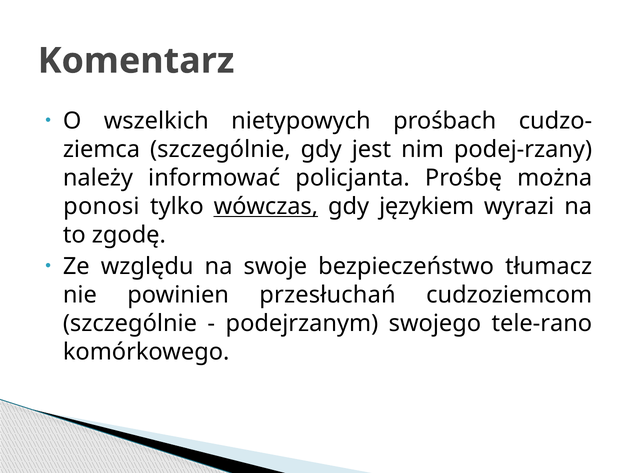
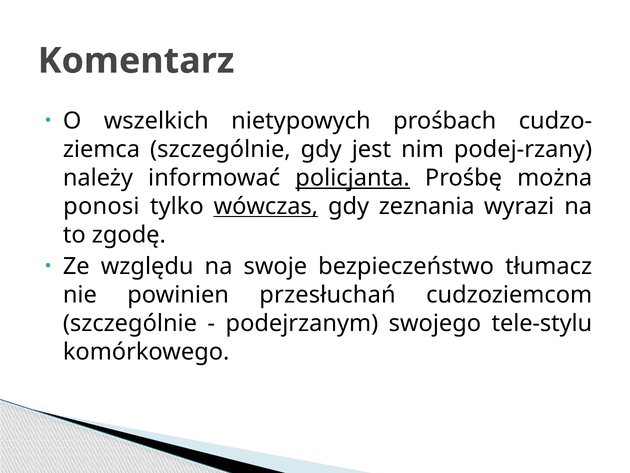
policjanta underline: none -> present (353, 178)
językiem: językiem -> zeznania (427, 206)
tele-rano: tele-rano -> tele-stylu (542, 323)
